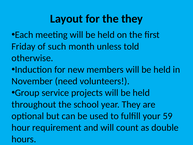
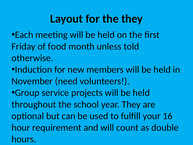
such: such -> food (57, 46)
59: 59 -> 16 (168, 116)
